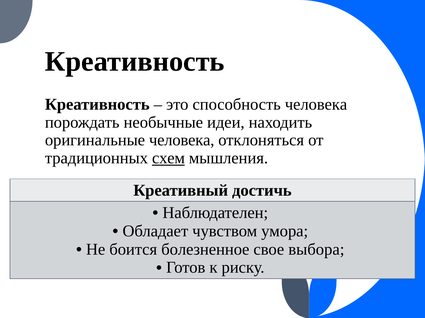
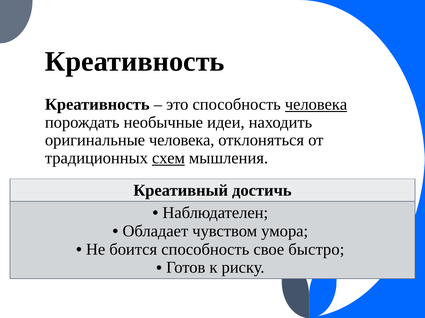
человека underline: none -> present (316, 105)
боится болезненное: болезненное -> способность (205, 250)
выбора: выбора -> быстро (316, 250)
